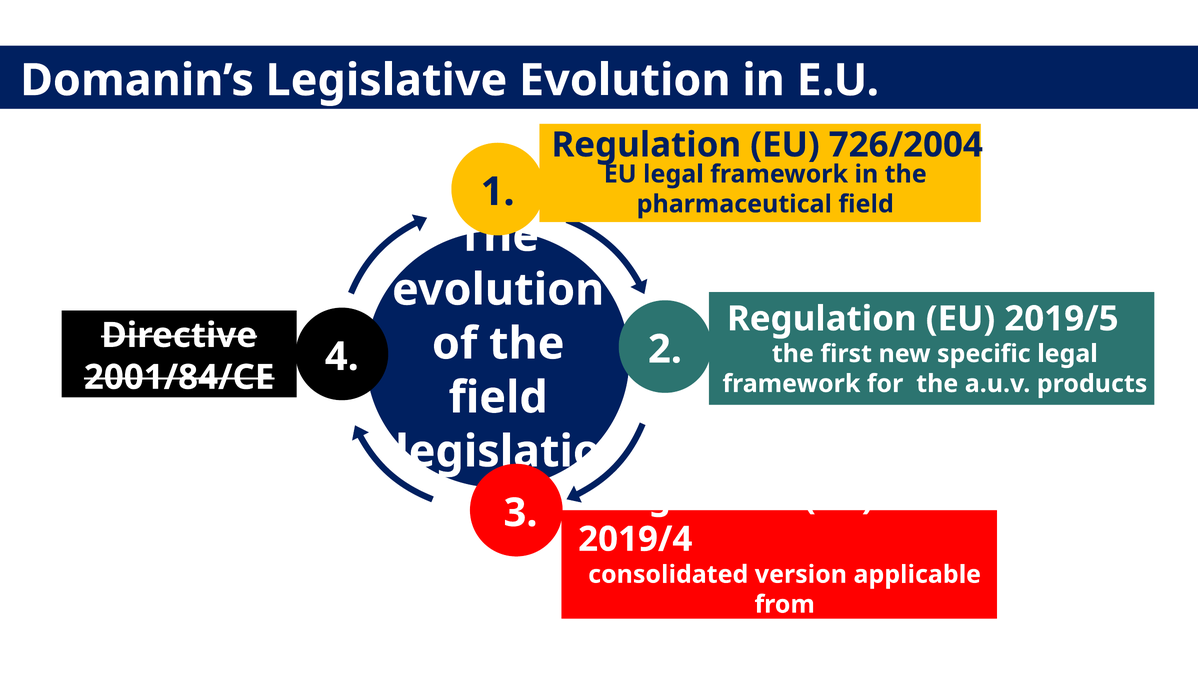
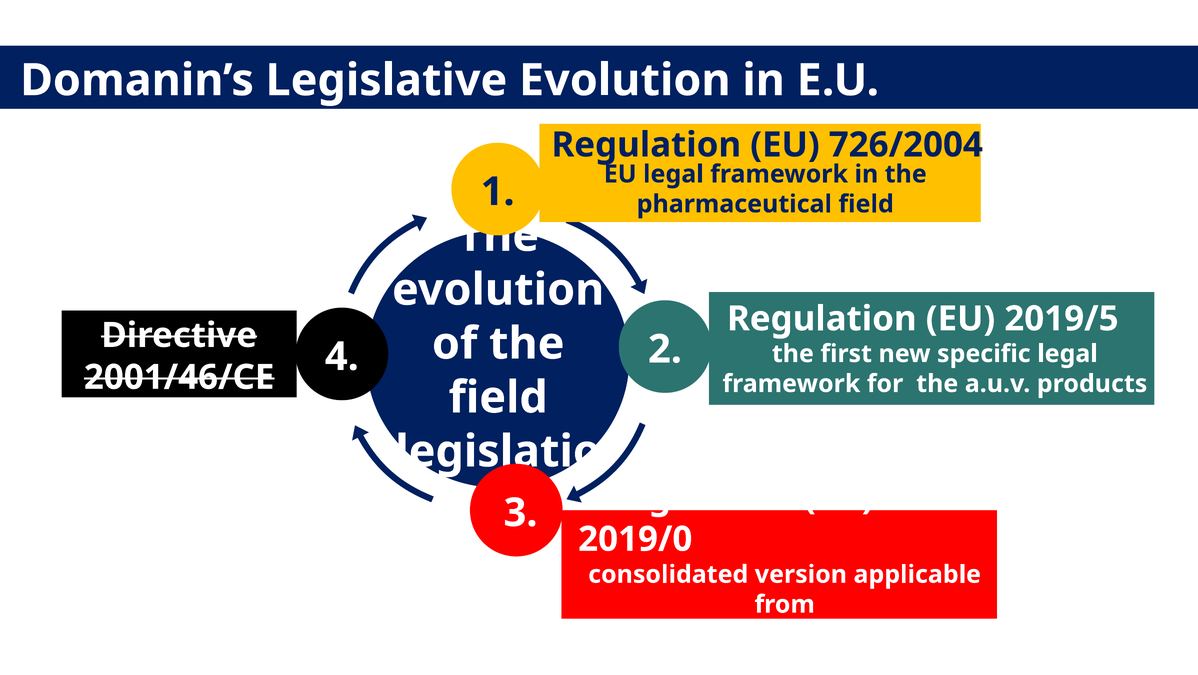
2001/84/CE: 2001/84/CE -> 2001/46/CE (179, 377)
2019/4: 2019/4 -> 2019/0 (635, 539)
